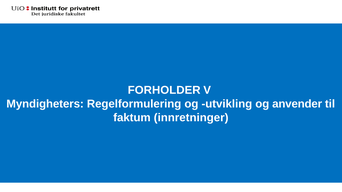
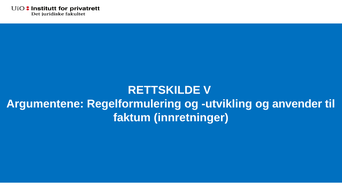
FORHOLDER: FORHOLDER -> RETTSKILDE (164, 90)
Myndigheters: Myndigheters -> Argumentene (45, 104)
